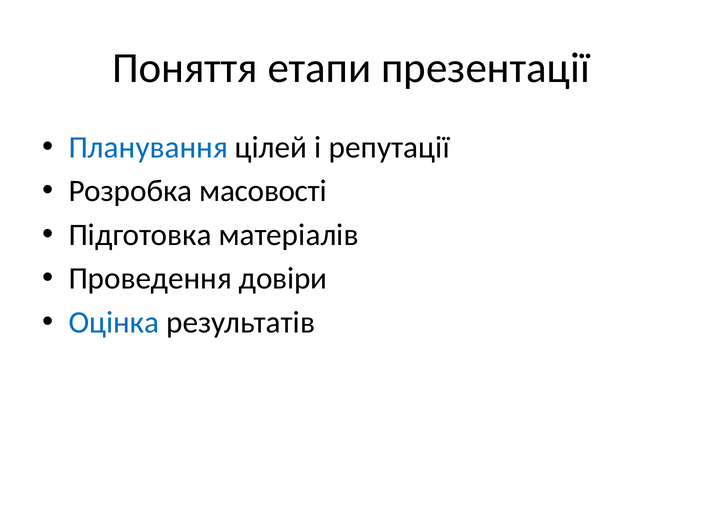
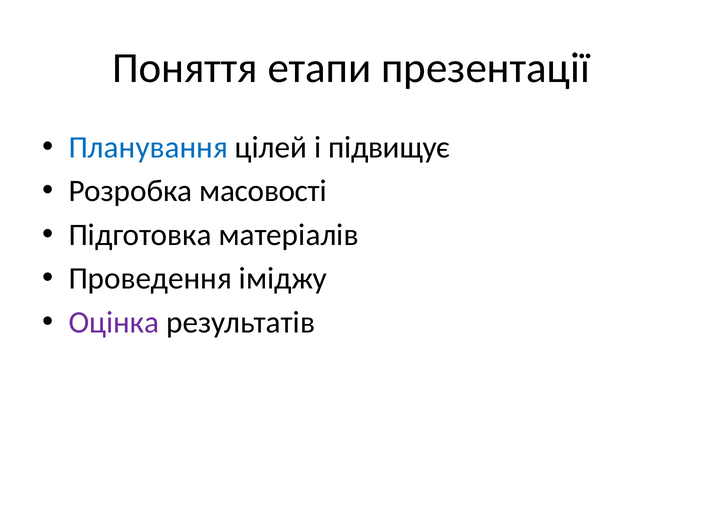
репутації: репутації -> підвищує (389, 147)
довіри: довіри -> іміджу (283, 279)
Оцінка colour: blue -> purple (114, 323)
